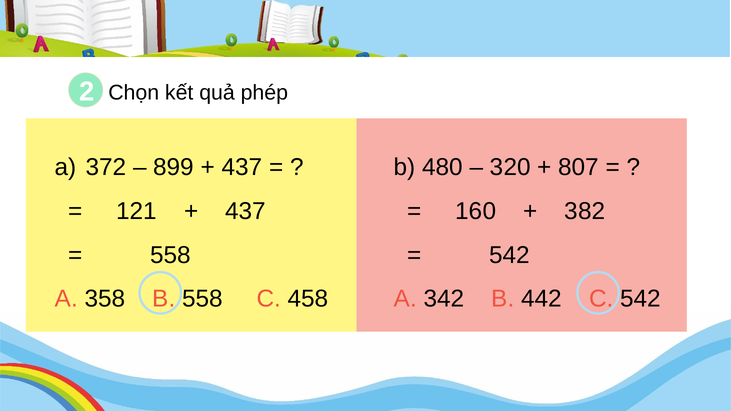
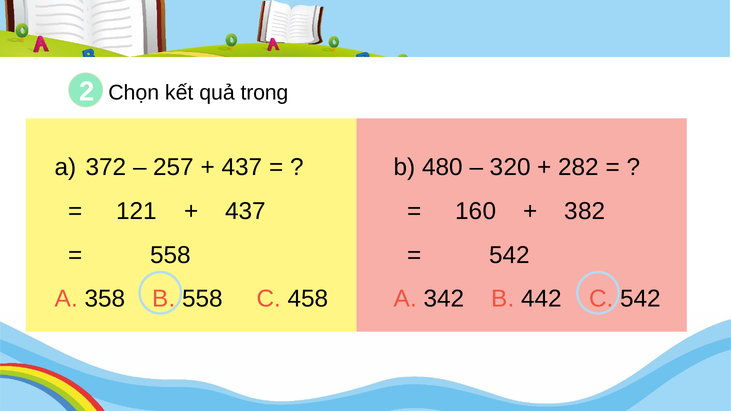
phép: phép -> trong (264, 93)
899: 899 -> 257 (174, 167)
807: 807 -> 282 (579, 167)
